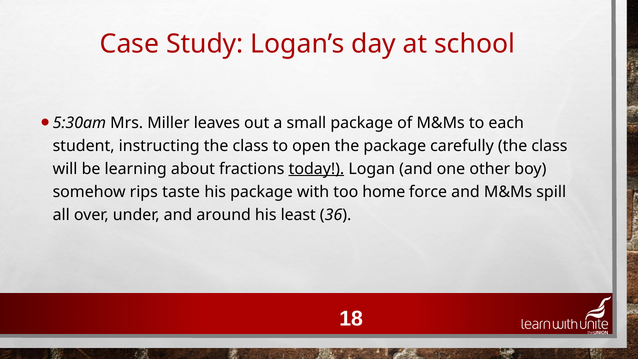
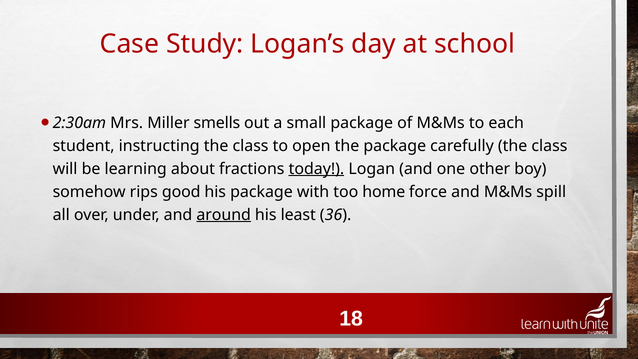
5:30am: 5:30am -> 2:30am (79, 123)
leaves: leaves -> smells (217, 123)
taste: taste -> good (181, 192)
around underline: none -> present (224, 215)
